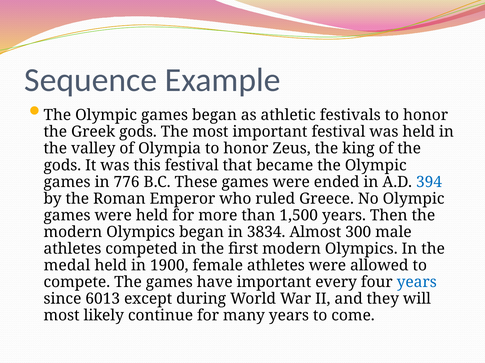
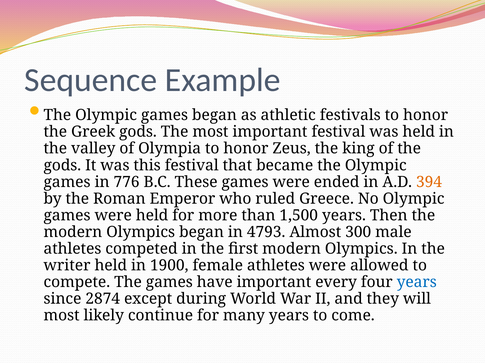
394 colour: blue -> orange (429, 182)
3834: 3834 -> 4793 (266, 233)
medal: medal -> writer (67, 266)
6013: 6013 -> 2874 (103, 299)
